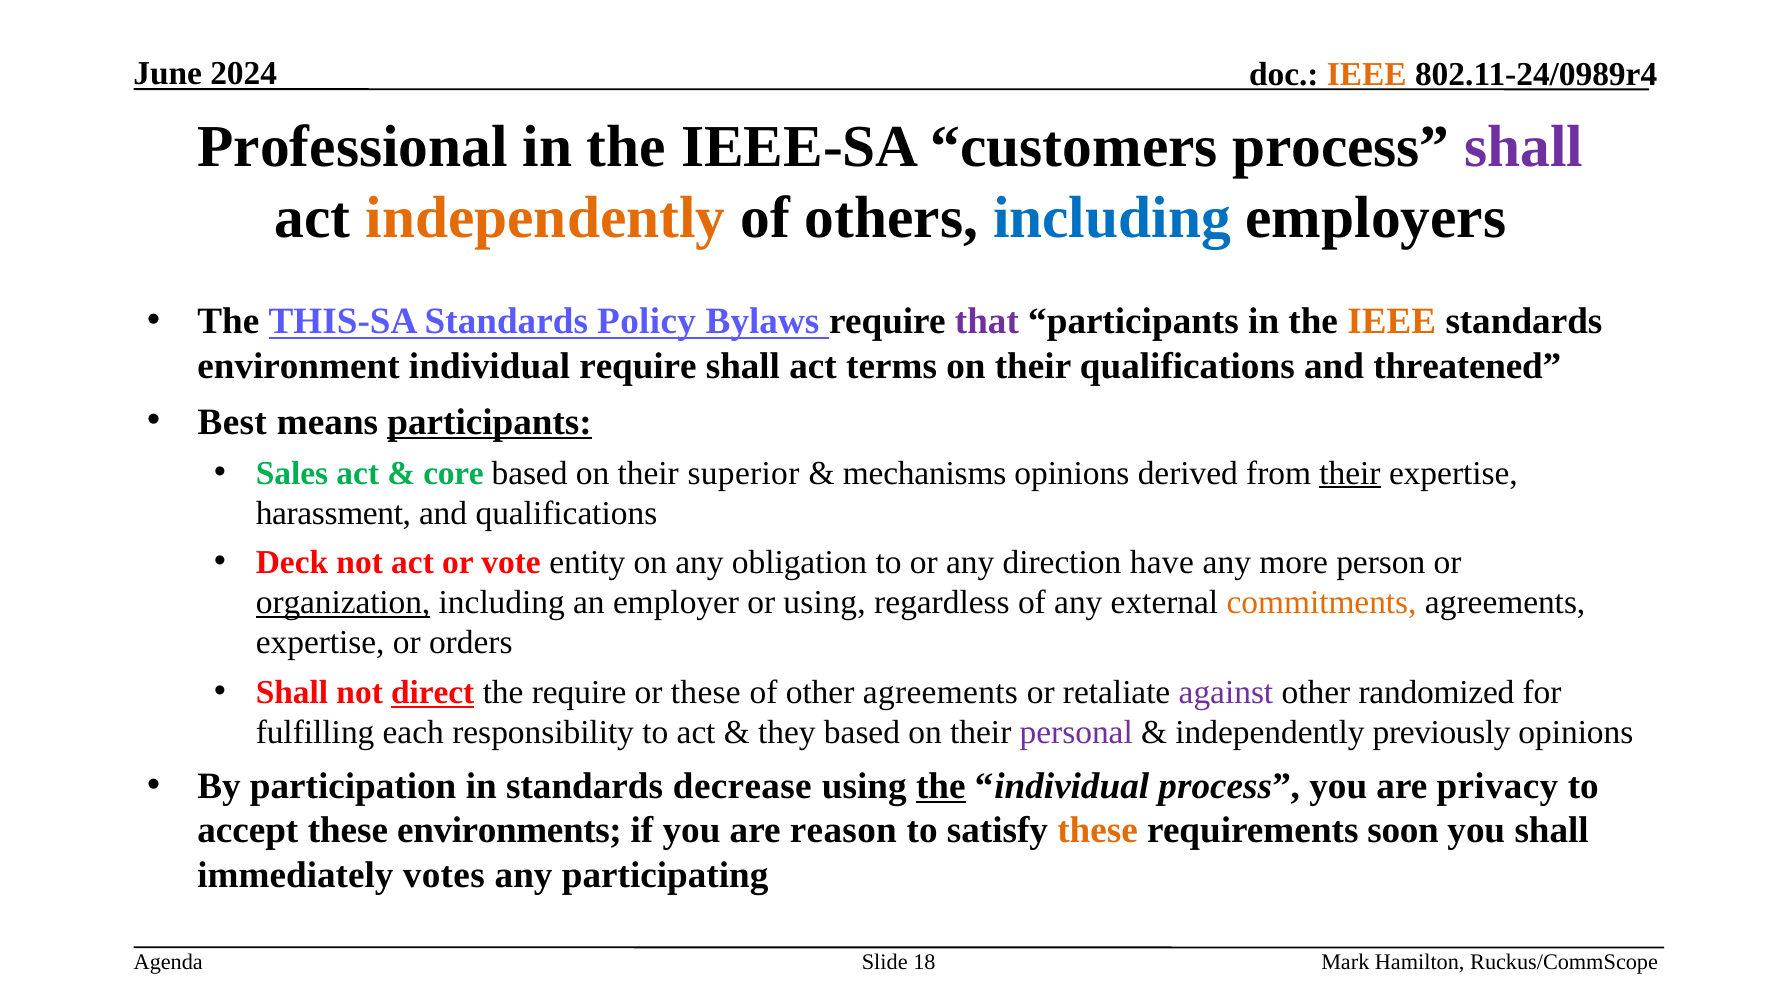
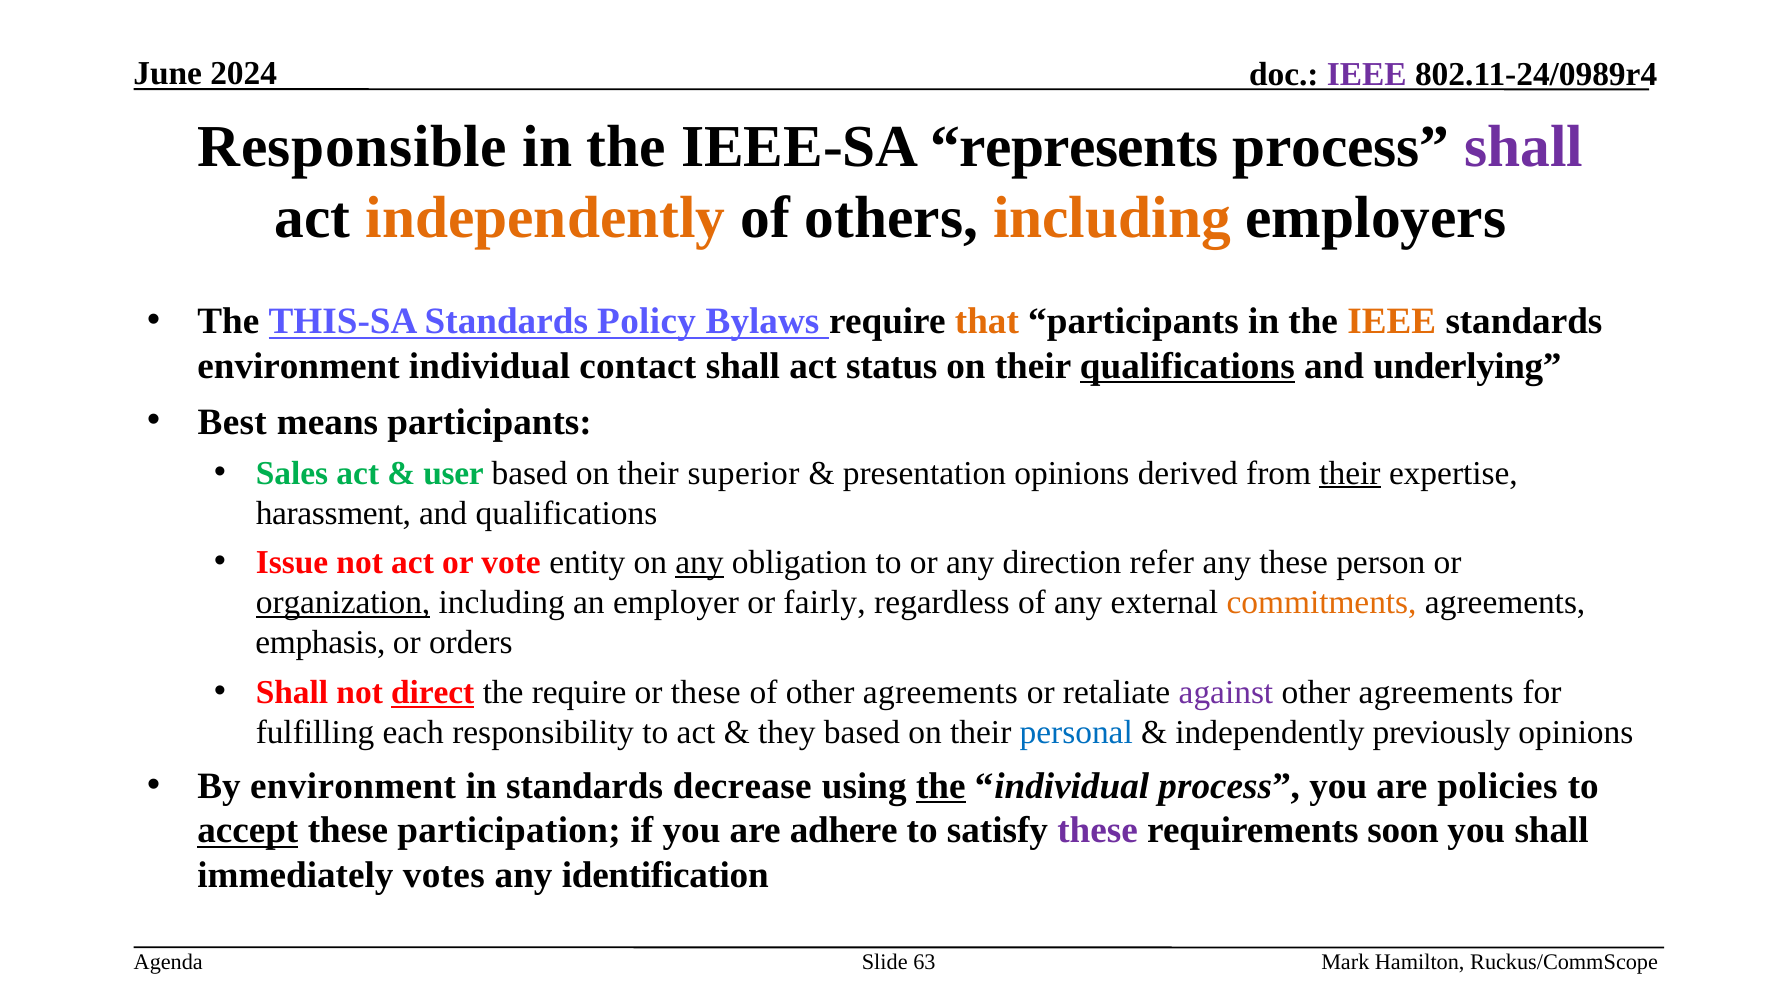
IEEE colour: orange -> purple (1367, 74)
Professional: Professional -> Responsible (352, 147)
customers: customers -> represents (1075, 147)
including colour: blue -> orange (1112, 218)
that colour: purple -> orange (987, 321)
individual require: require -> contact (638, 366)
terms: terms -> status (892, 366)
qualifications underline: none -> present (1187, 366)
threatened: threatened -> underlying (1467, 366)
participants underline: present -> none (490, 422)
core: core -> user (454, 473)
mechanisms: mechanisms -> presentation (924, 473)
Deck: Deck -> Issue (292, 563)
any underline: none -> present (699, 563)
have: have -> refer (1162, 563)
any more: more -> these (1294, 563)
or using: using -> fairly (825, 603)
expertise: expertise -> emphasis (320, 643)
randomized: randomized -> agreements (1436, 692)
personal colour: purple -> blue (1076, 732)
By participation: participation -> environment (353, 786)
privacy: privacy -> policies (1497, 786)
accept underline: none -> present (248, 831)
environments: environments -> participation (509, 831)
reason: reason -> adhere (844, 831)
these colour: orange -> purple (1098, 831)
participating: participating -> identification (665, 875)
18: 18 -> 63 (924, 962)
